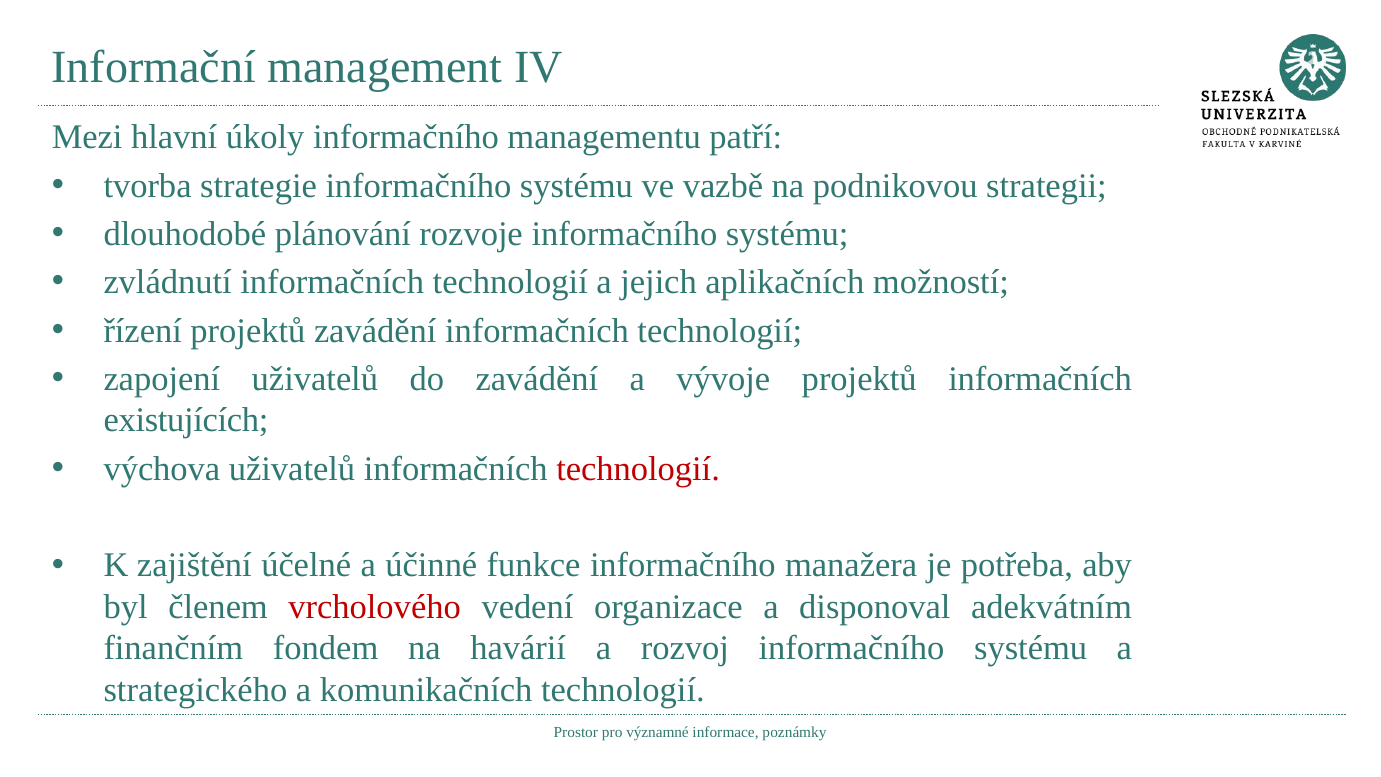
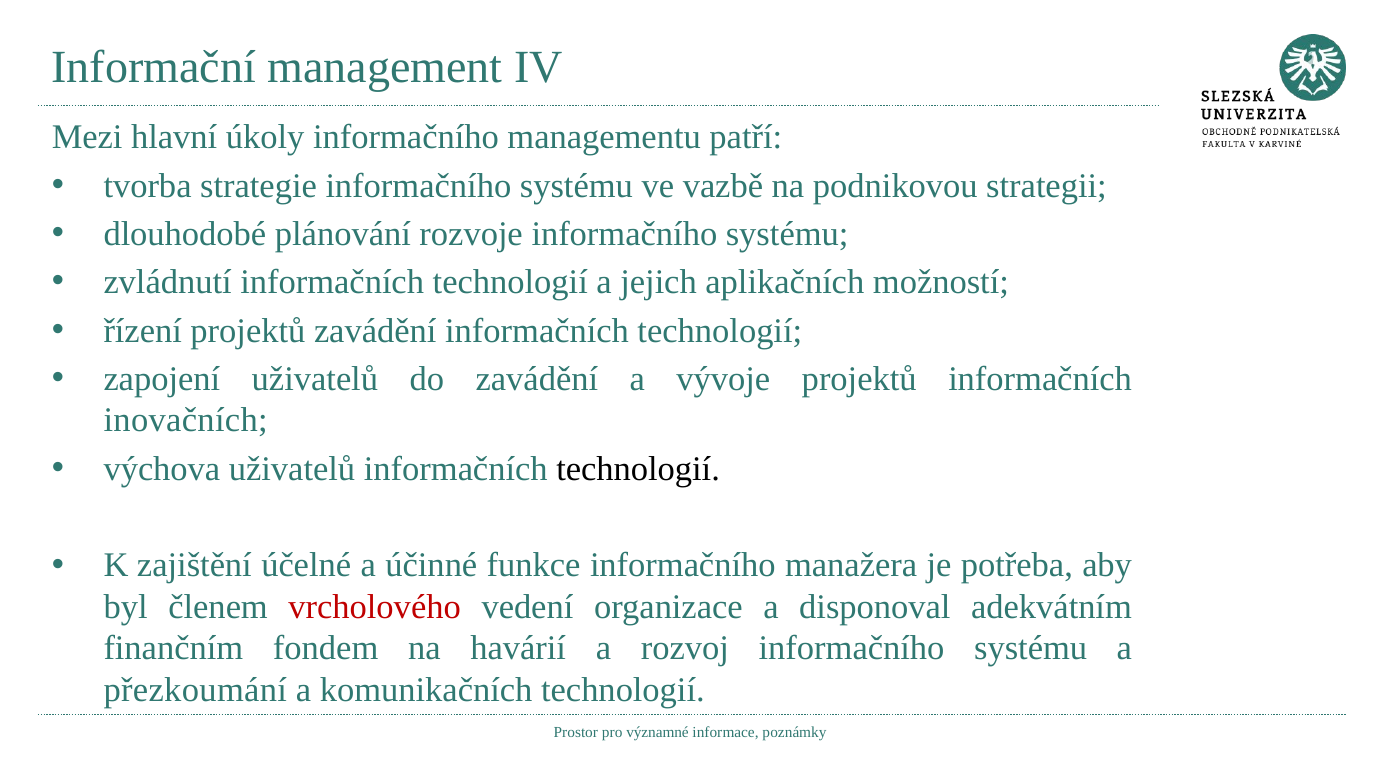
existujících: existujících -> inovačních (186, 420)
technologií colour: red -> black (638, 469)
strategického: strategického -> přezkoumání (195, 690)
